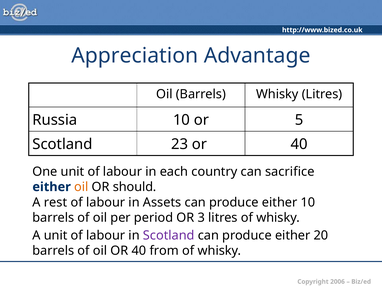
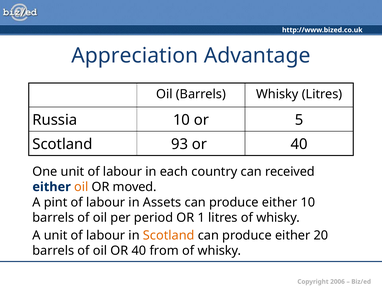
23: 23 -> 93 (180, 144)
sacrifice: sacrifice -> received (290, 171)
should: should -> moved (135, 187)
rest: rest -> pint (56, 202)
3: 3 -> 1 (201, 217)
Scotland colour: purple -> orange (169, 235)
